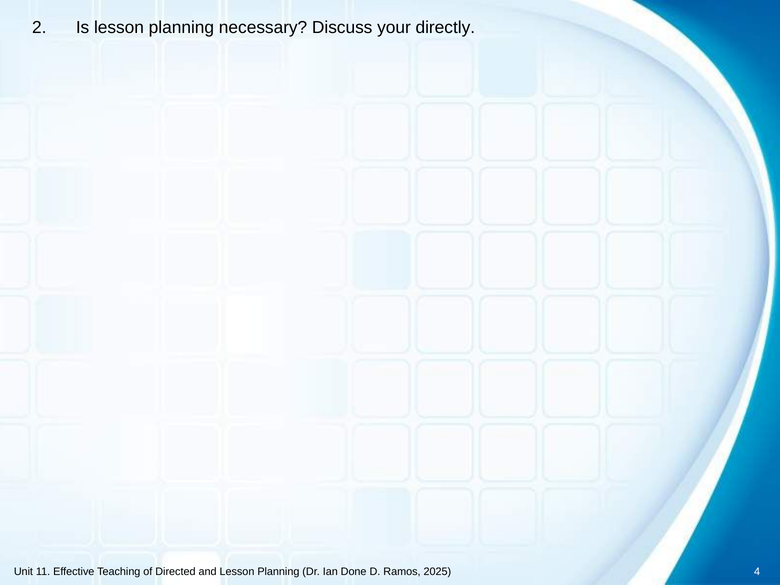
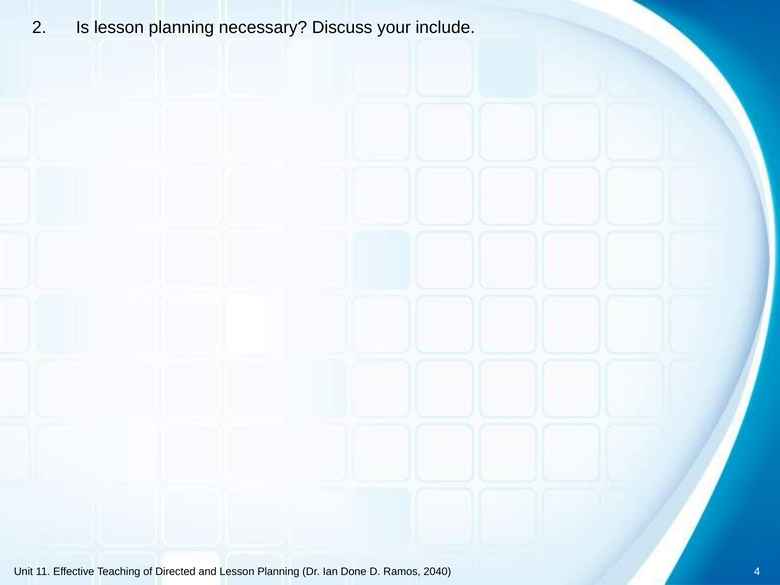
directly: directly -> include (445, 28)
2025: 2025 -> 2040 (437, 572)
